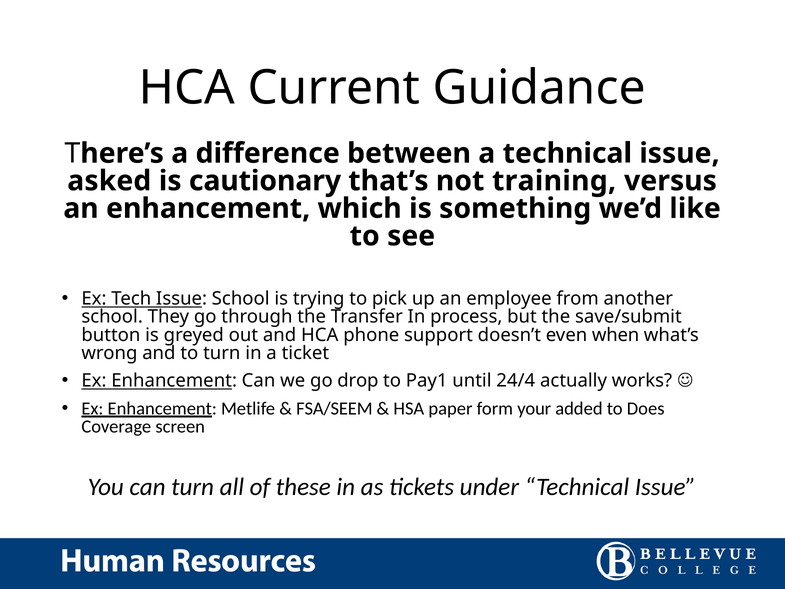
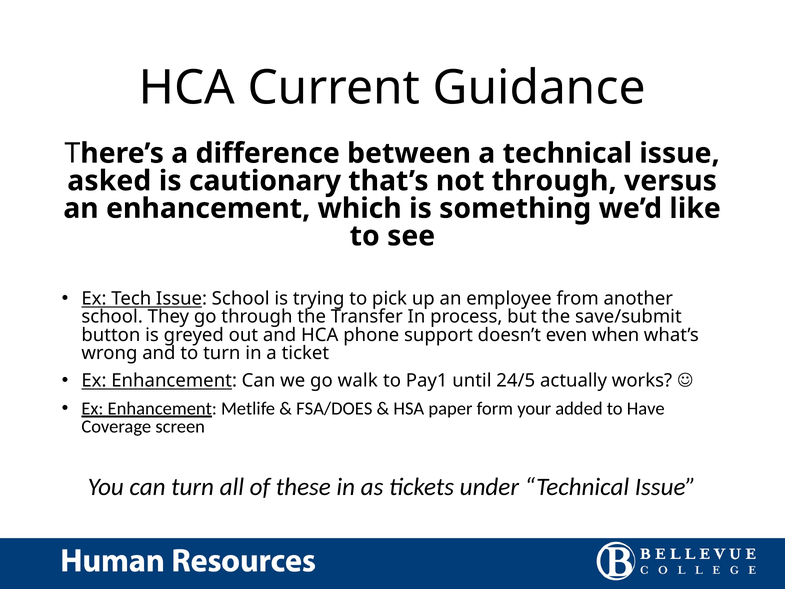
not training: training -> through (554, 181)
drop: drop -> walk (358, 381)
24/4: 24/4 -> 24/5 (516, 381)
FSA/SEEM: FSA/SEEM -> FSA/DOES (334, 408)
Does: Does -> Have (646, 408)
